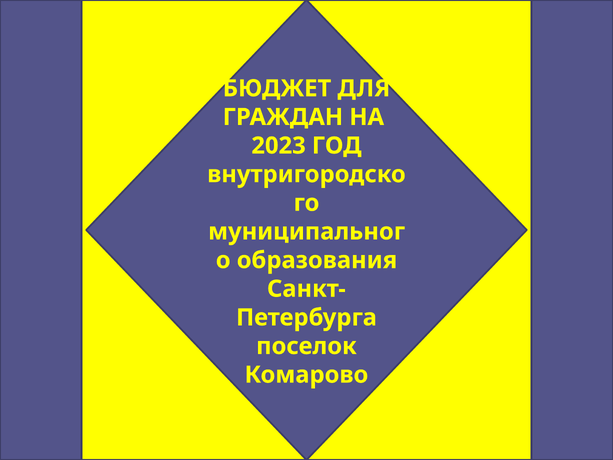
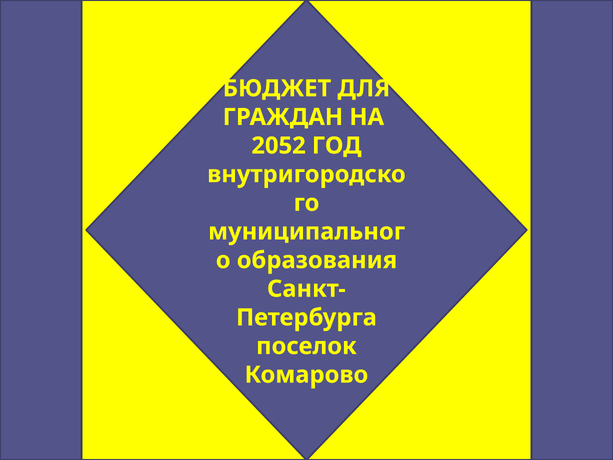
2023: 2023 -> 2052 (279, 146)
